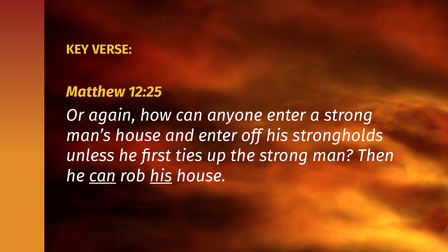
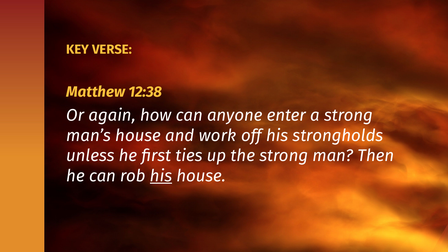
12:25: 12:25 -> 12:38 (145, 92)
and enter: enter -> work (218, 136)
can underline: present -> none (103, 176)
